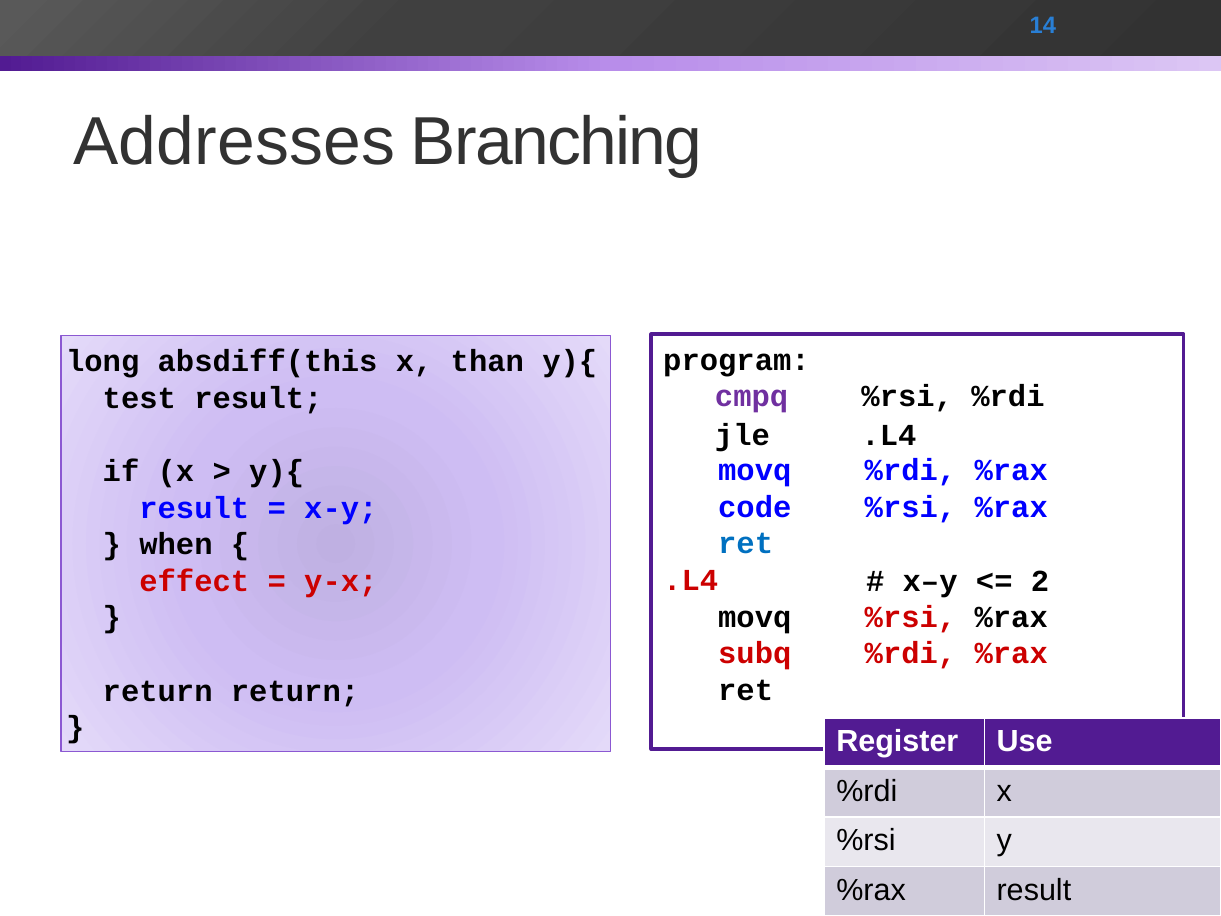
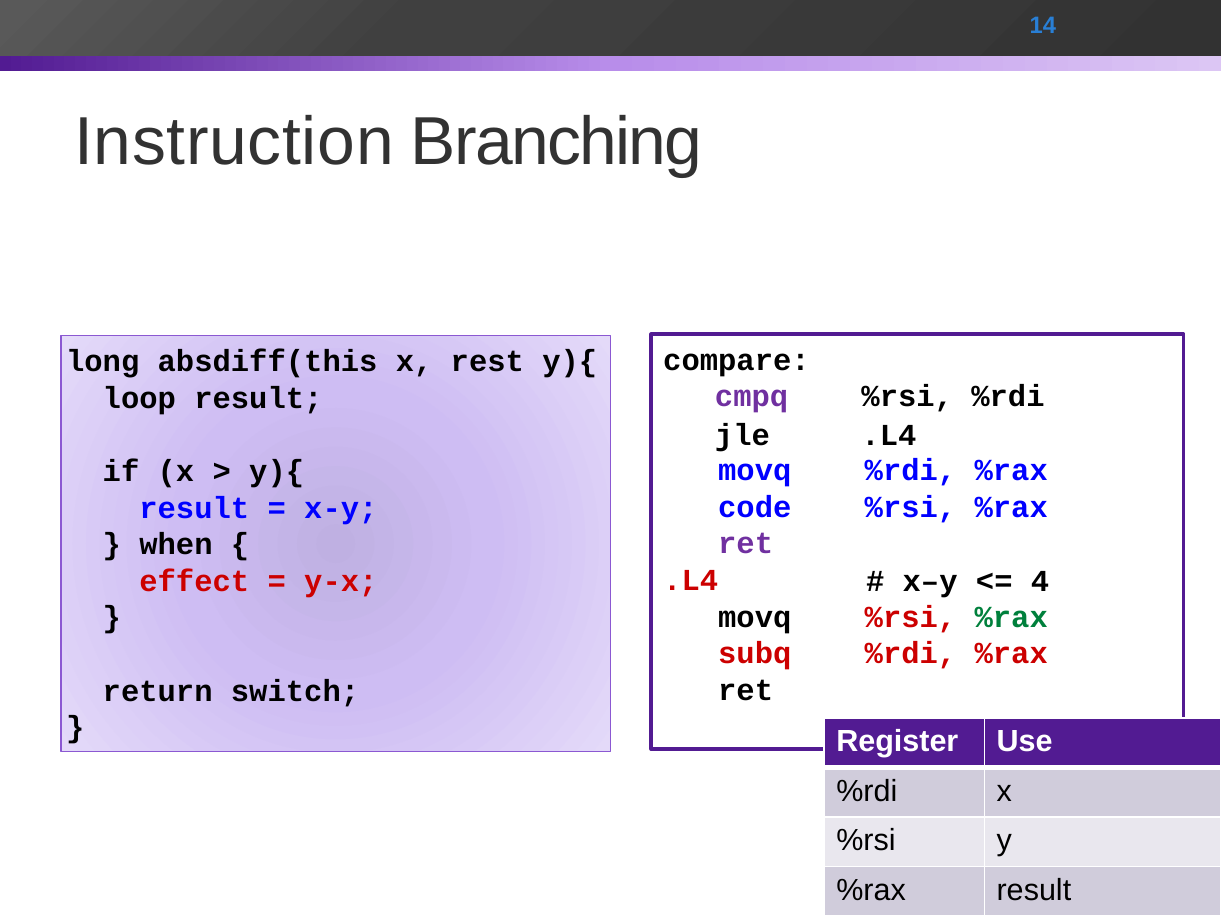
Addresses: Addresses -> Instruction (234, 142)
program: program -> compare (736, 361)
than: than -> rest (487, 361)
test: test -> loop (139, 398)
ret colour: blue -> purple (746, 544)
2: 2 -> 4 (1040, 581)
%rax colour: black -> green (1011, 617)
return return: return -> switch (295, 691)
